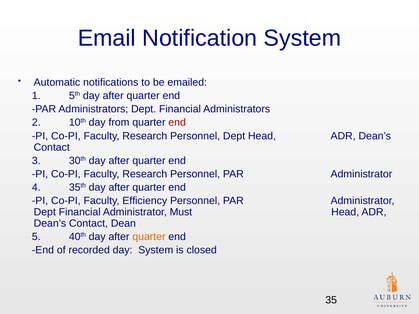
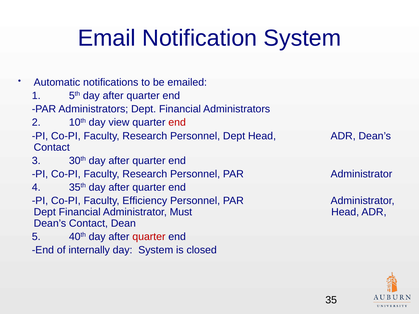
from: from -> view (119, 123)
quarter colour: orange -> red (149, 237)
recorded: recorded -> internally (89, 250)
